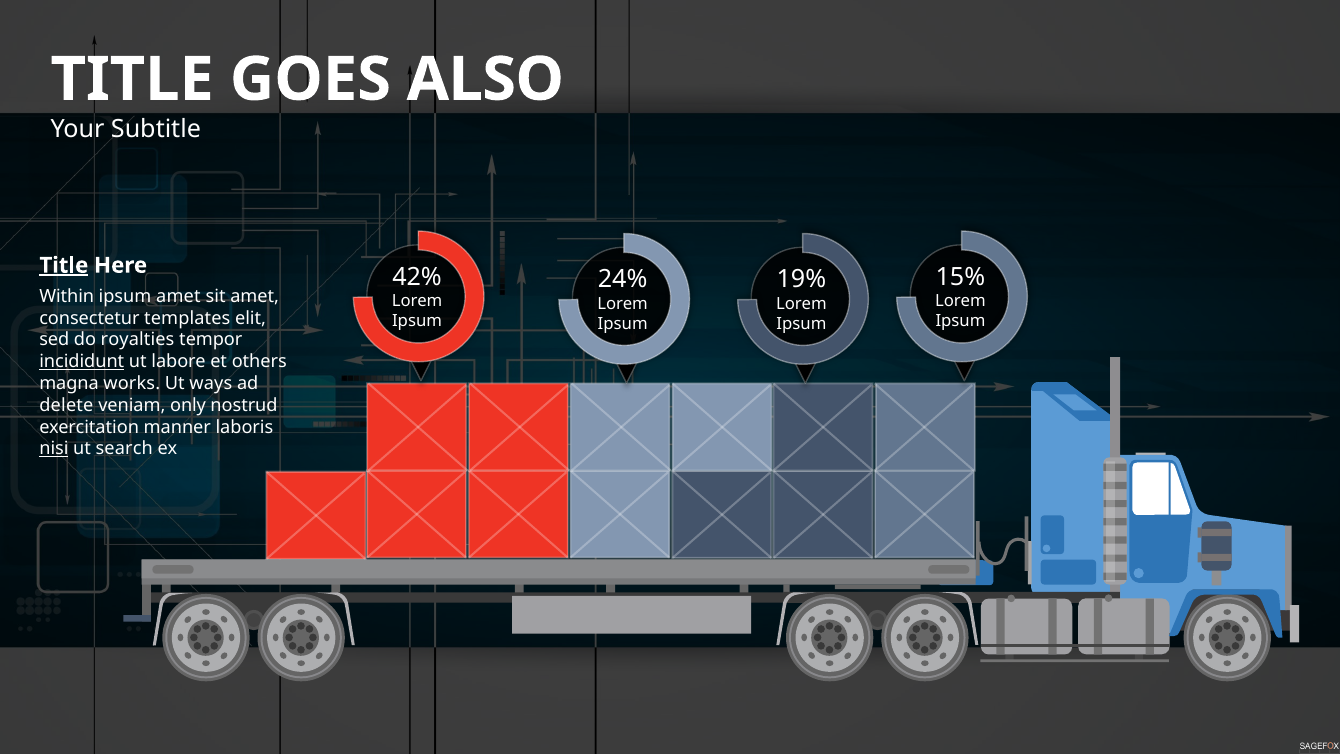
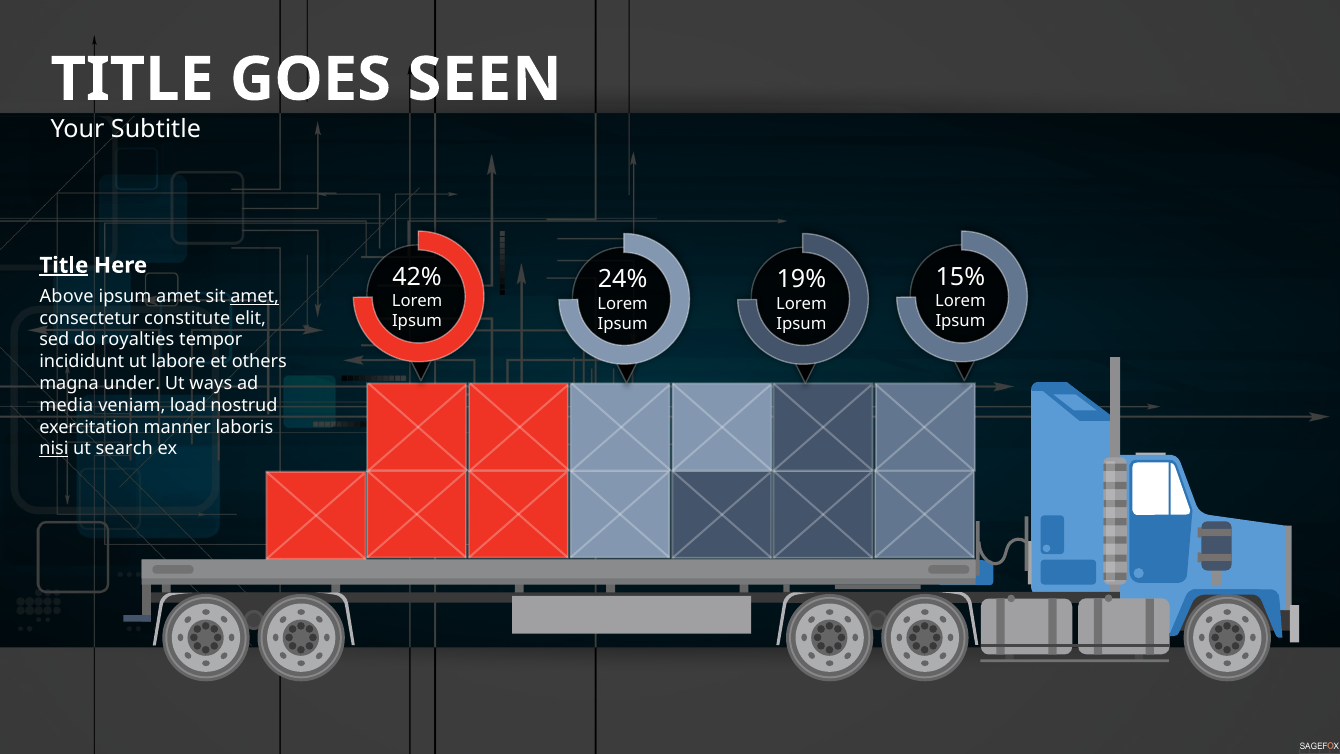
ALSO: ALSO -> SEEN (485, 80)
Within: Within -> Above (67, 296)
amet underline: none -> present (255, 296)
templates: templates -> constitute (187, 318)
incididunt underline: present -> none (82, 362)
works: works -> under (132, 383)
delete: delete -> media (66, 405)
only: only -> load (188, 405)
